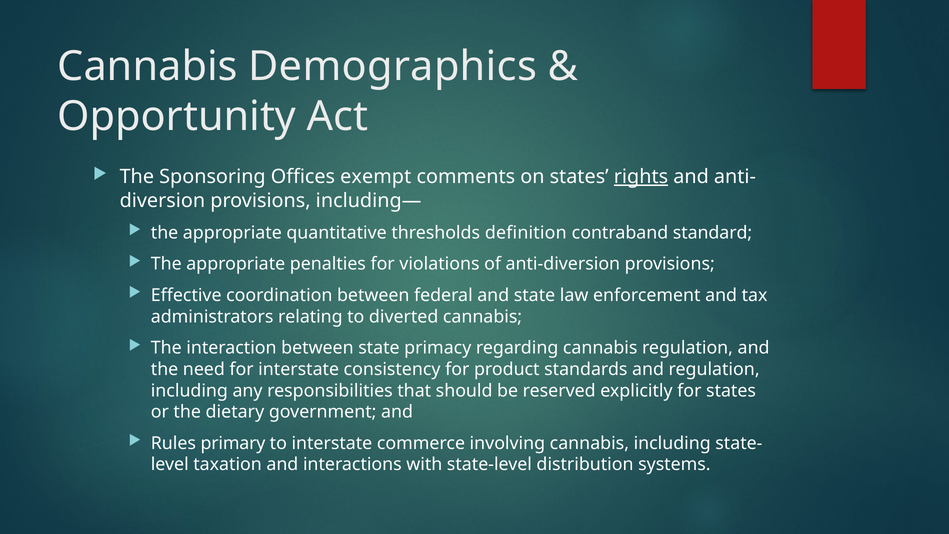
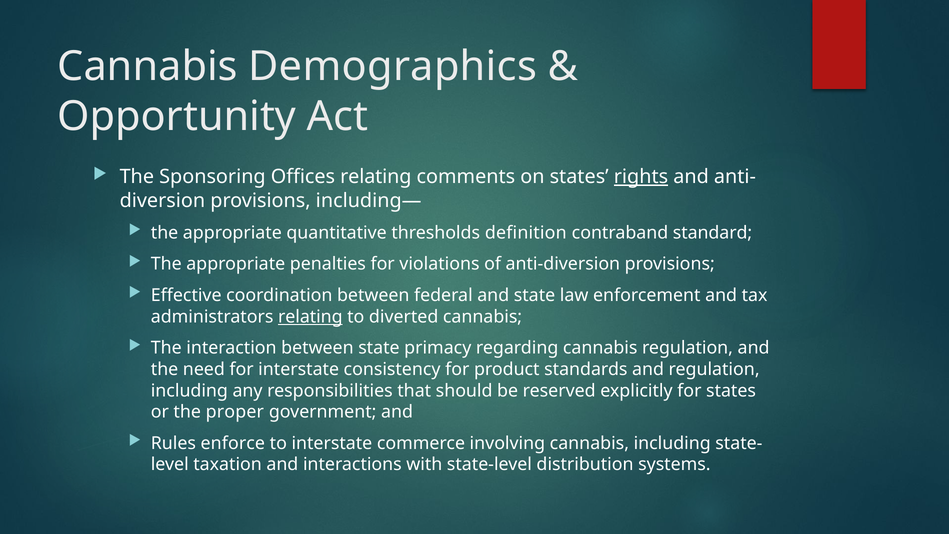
Offices exempt: exempt -> relating (376, 177)
relating underline: none -> present (310, 317)
dietary: dietary -> proper (235, 412)
primary: primary -> enforce (233, 443)
